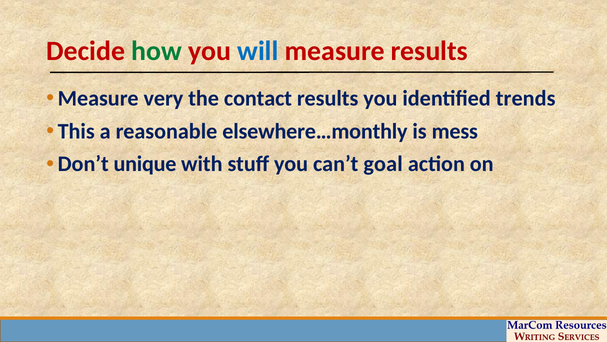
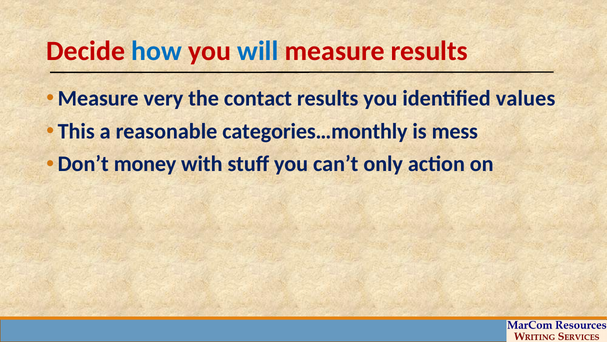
how colour: green -> blue (157, 51)
trends: trends -> values (526, 98)
elsewhere…monthly: elsewhere…monthly -> categories…monthly (315, 131)
unique: unique -> money (145, 164)
goal: goal -> only (383, 164)
